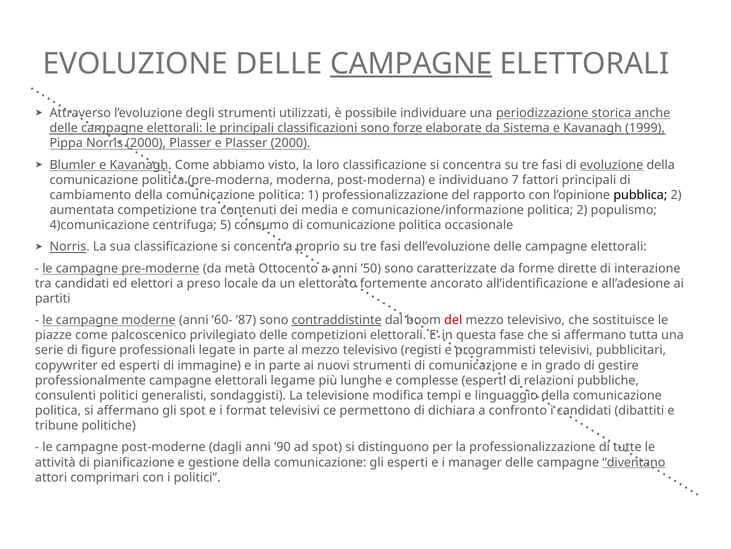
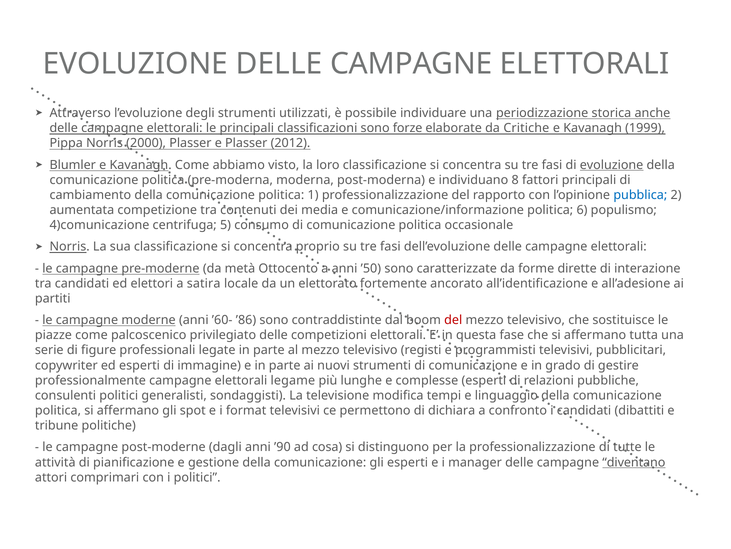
CAMPAGNE underline: present -> none (411, 64)
Sistema: Sistema -> Critiche (526, 128)
Plasser 2000: 2000 -> 2012 (290, 143)
7: 7 -> 8 (515, 180)
pubblica colour: black -> blue (640, 195)
politica 2: 2 -> 6 (582, 210)
preso: preso -> satira (204, 283)
’87: ’87 -> ’86 (246, 320)
contraddistinte underline: present -> none (337, 320)
ad spot: spot -> cosa (327, 447)
